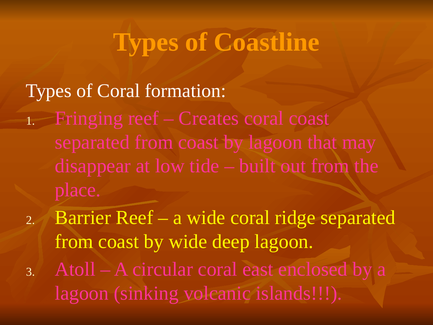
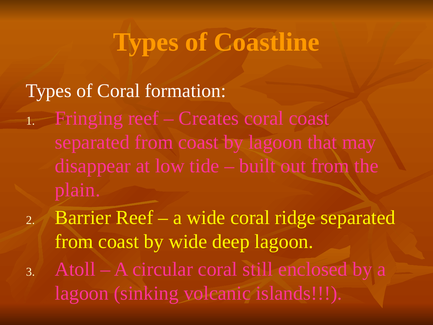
place: place -> plain (78, 190)
east: east -> still (258, 269)
